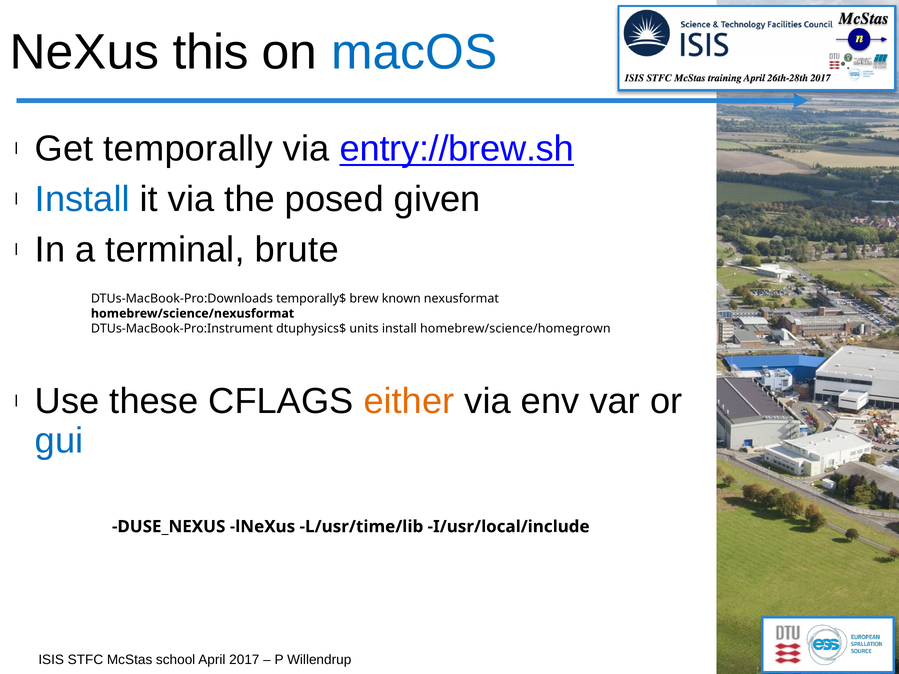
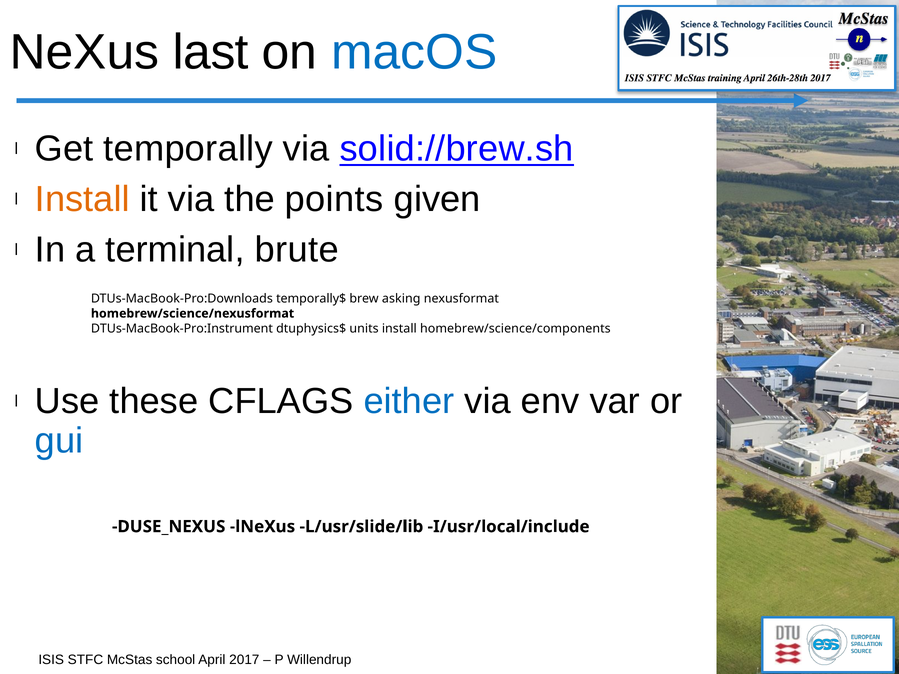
this: this -> last (211, 52)
entry://brew.sh: entry://brew.sh -> solid://brew.sh (457, 149)
Install colour: blue -> orange (82, 200)
posed: posed -> points (334, 200)
known: known -> asking (401, 299)
homebrew/science/homegrown: homebrew/science/homegrown -> homebrew/science/components (515, 329)
either colour: orange -> blue (409, 402)
L/usr/time/lib: L/usr/time/lib -> L/usr/slide/lib (361, 527)
